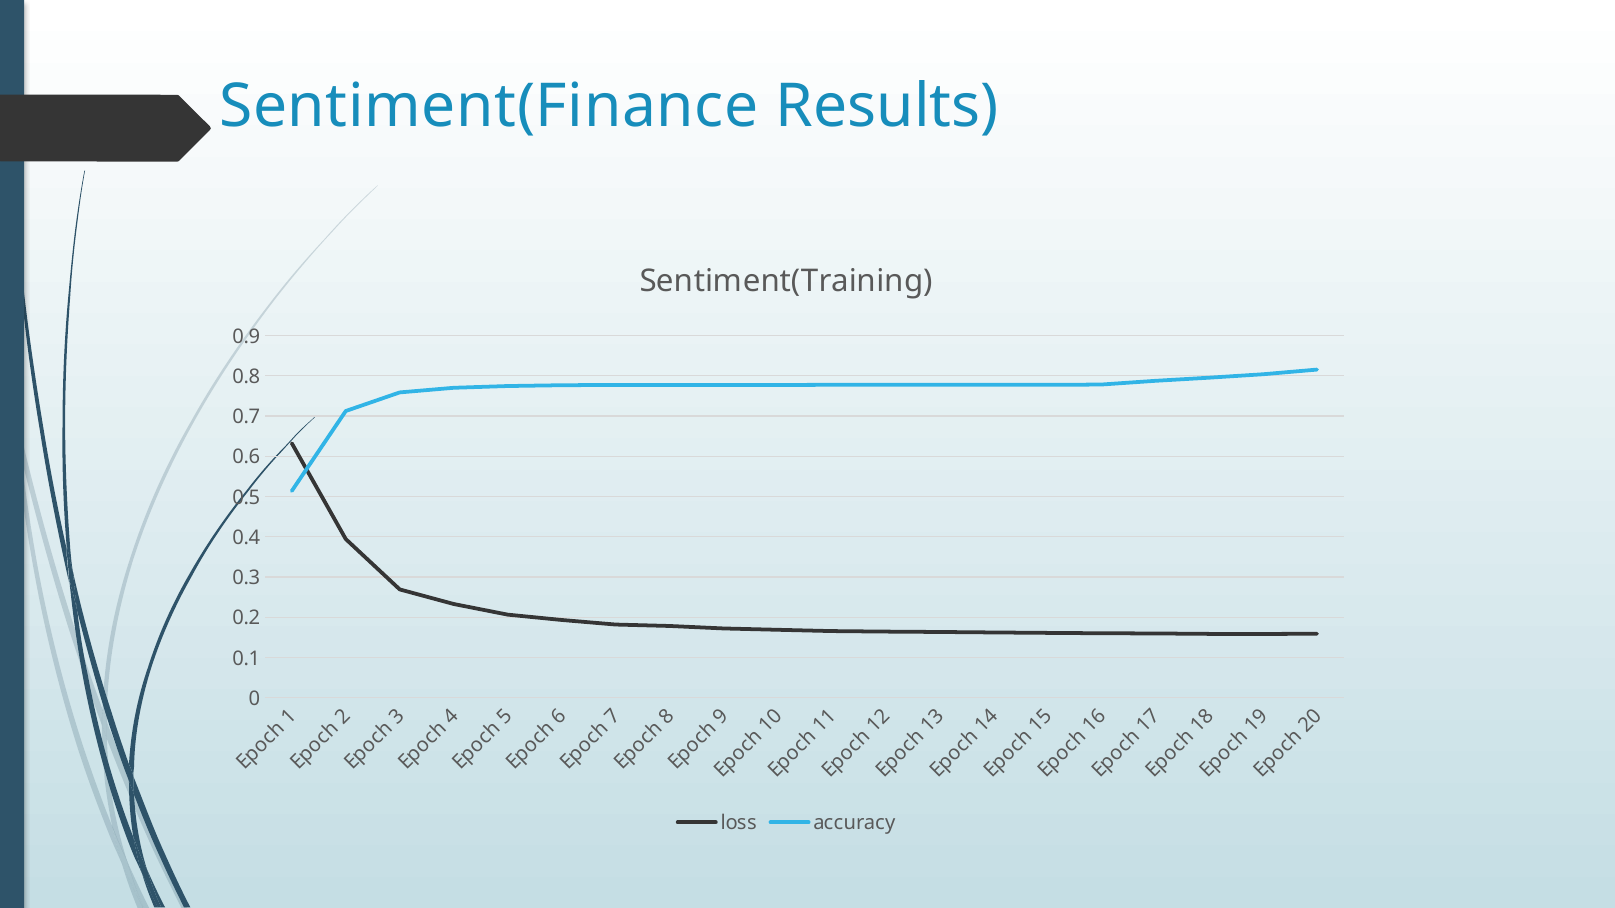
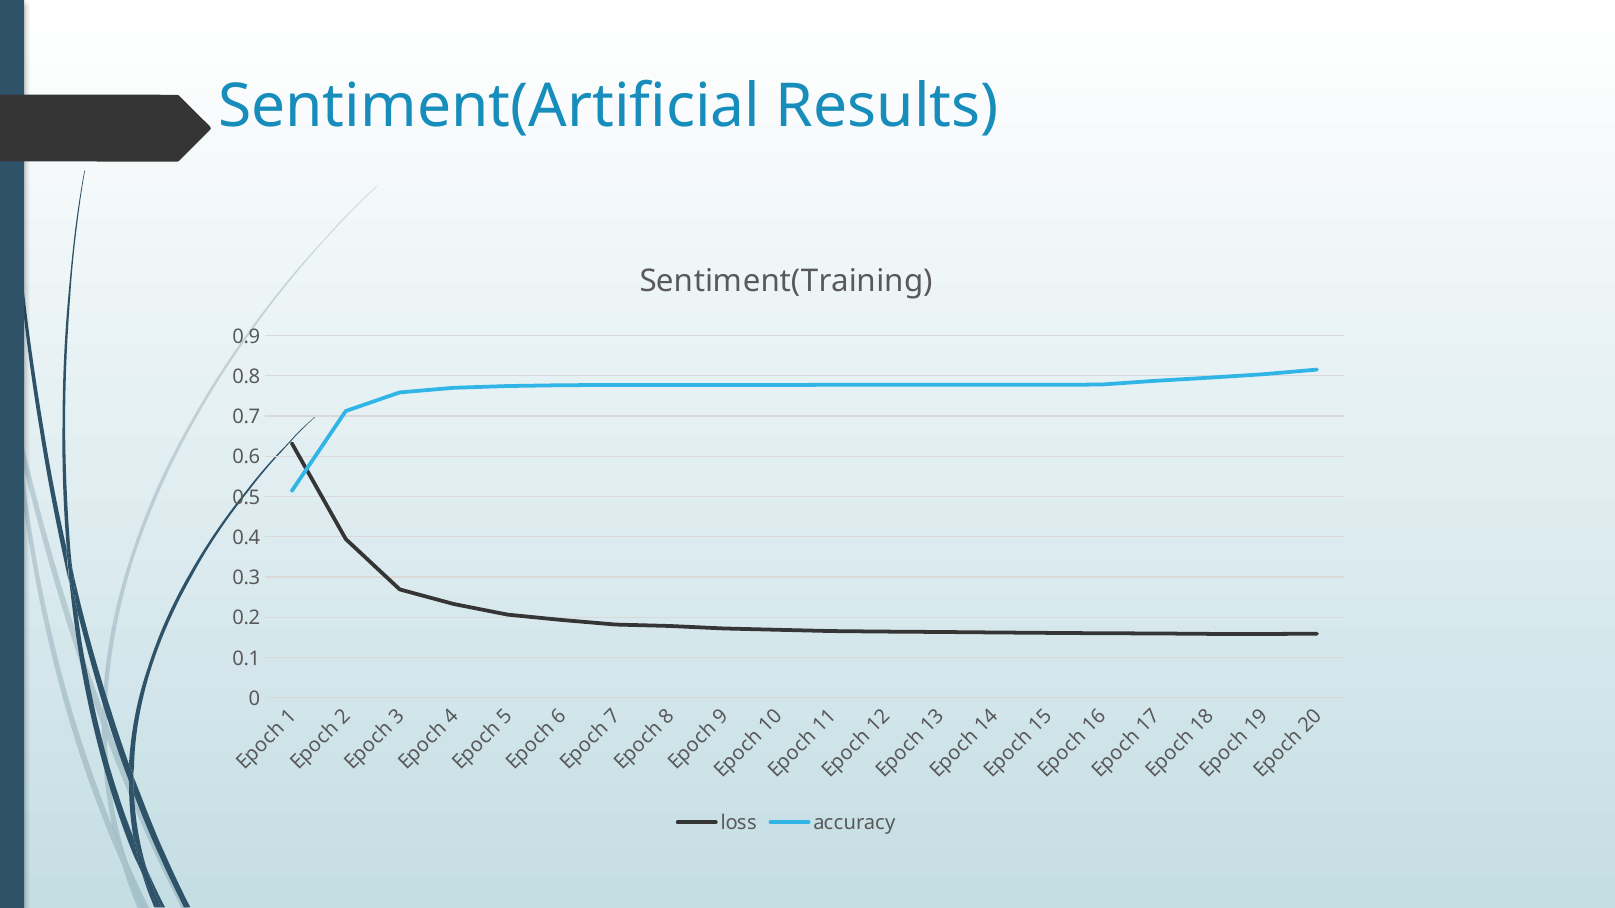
Sentiment(Finance: Sentiment(Finance -> Sentiment(Artificial (489, 106)
